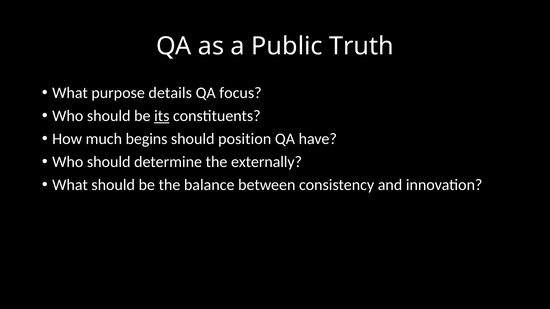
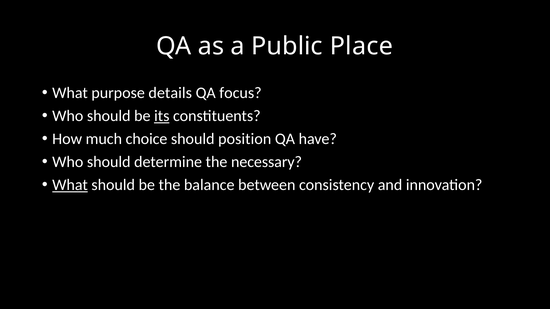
Truth: Truth -> Place (361, 46)
begins: begins -> choice (147, 139)
externally: externally -> necessary (266, 162)
What underline: none -> present (70, 185)
